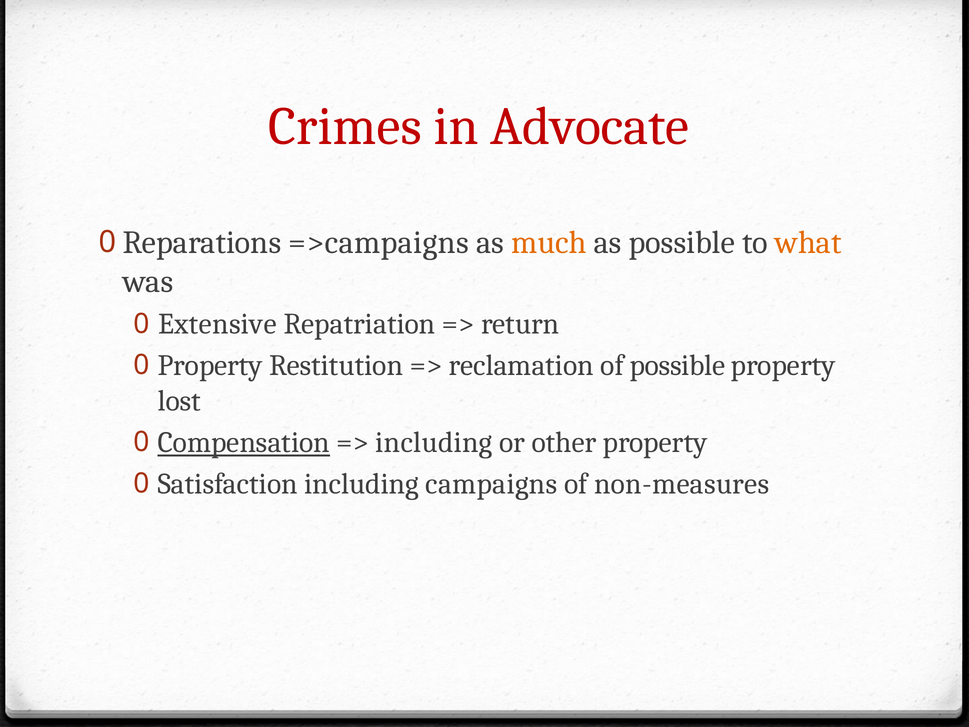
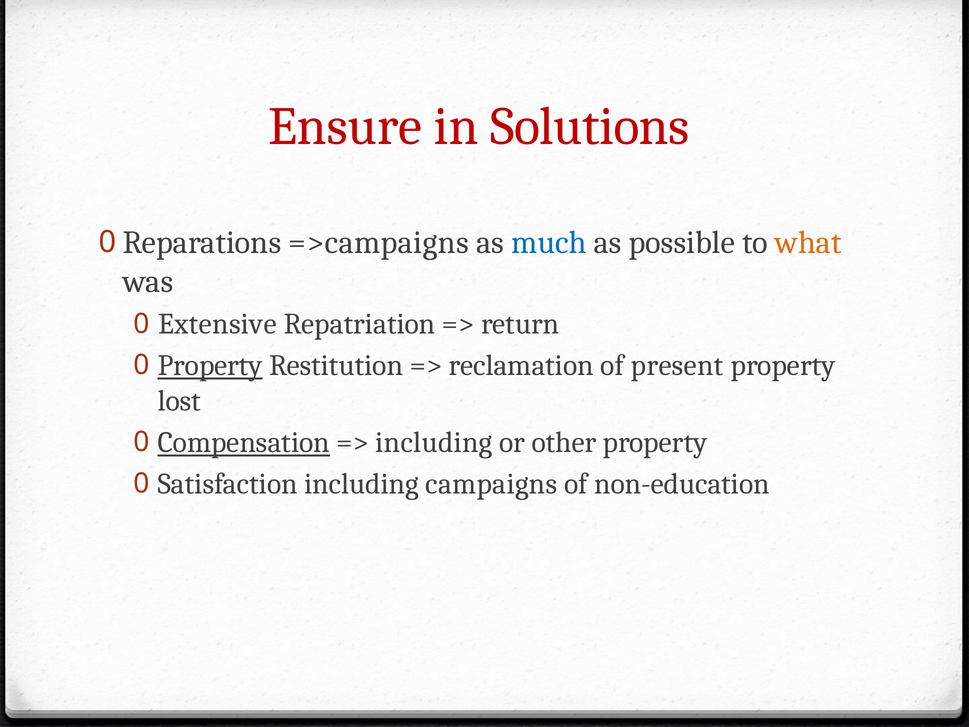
Crimes: Crimes -> Ensure (345, 126)
Advocate: Advocate -> Solutions (590, 126)
much colour: orange -> blue (549, 242)
Property underline: none -> present (210, 366)
of possible: possible -> present (677, 366)
non-measures: non-measures -> non-education (682, 484)
